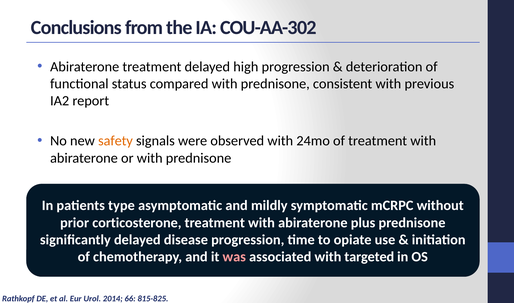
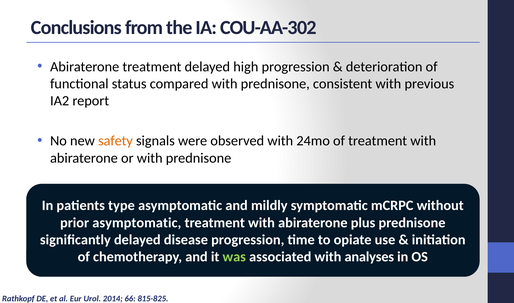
prior corticosterone: corticosterone -> asymptomatic (137, 223)
was colour: pink -> light green (234, 257)
targeted: targeted -> analyses (369, 257)
